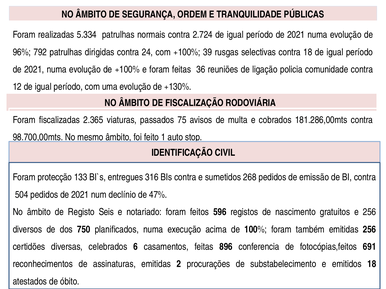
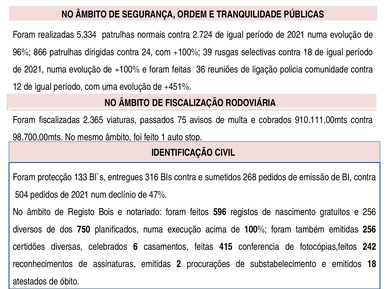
792: 792 -> 866 (40, 52)
+130%: +130% -> +451% (178, 87)
181.286,00mts: 181.286,00mts -> 910.111,00mts (321, 120)
Seis: Seis -> Bois (106, 212)
896: 896 -> 415 (226, 247)
691: 691 -> 242 (370, 247)
